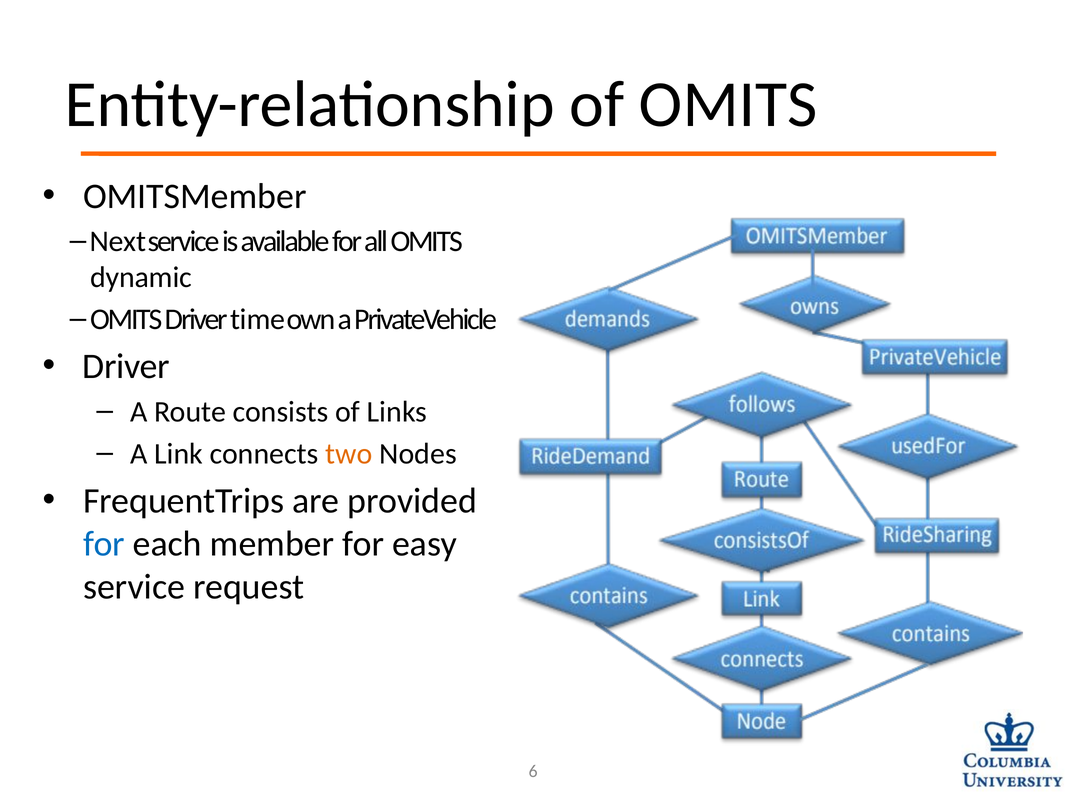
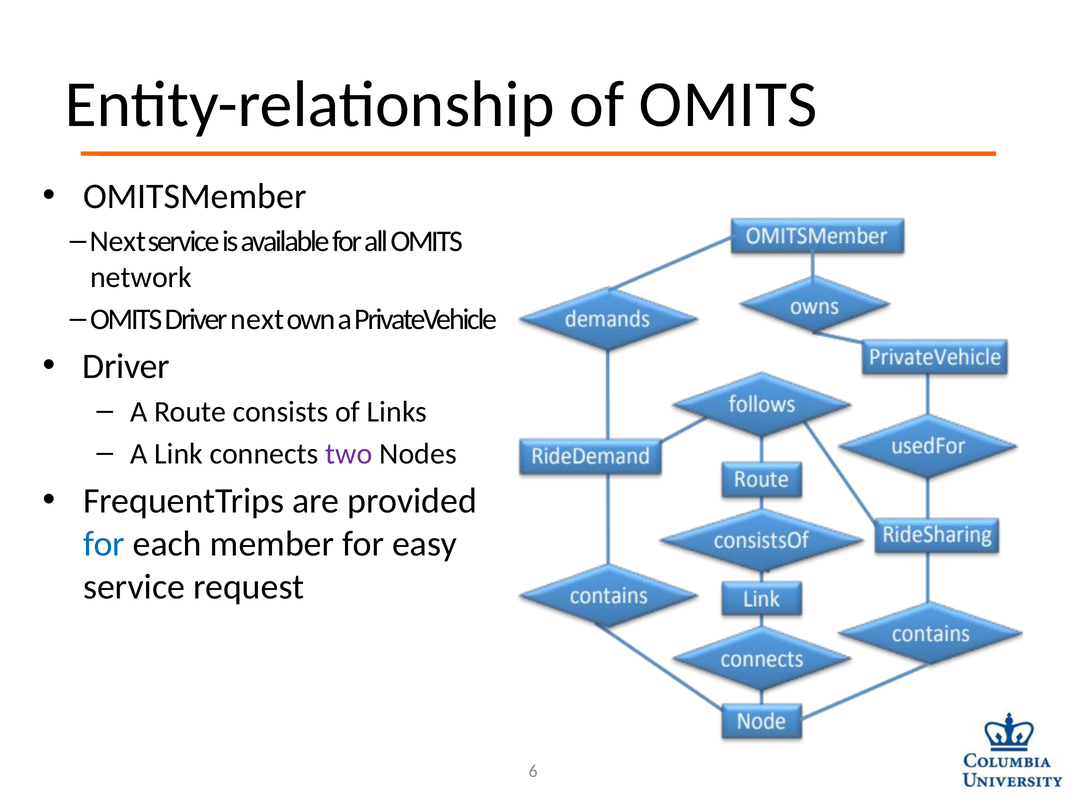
dynamic: dynamic -> network (141, 277)
Driver time: time -> next (257, 319)
two colour: orange -> purple (349, 454)
